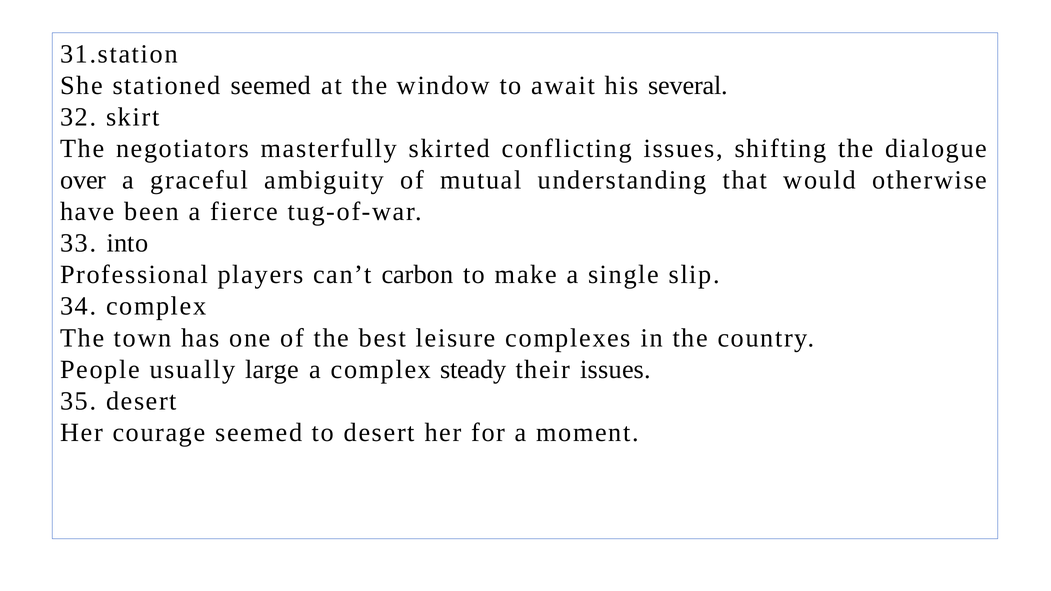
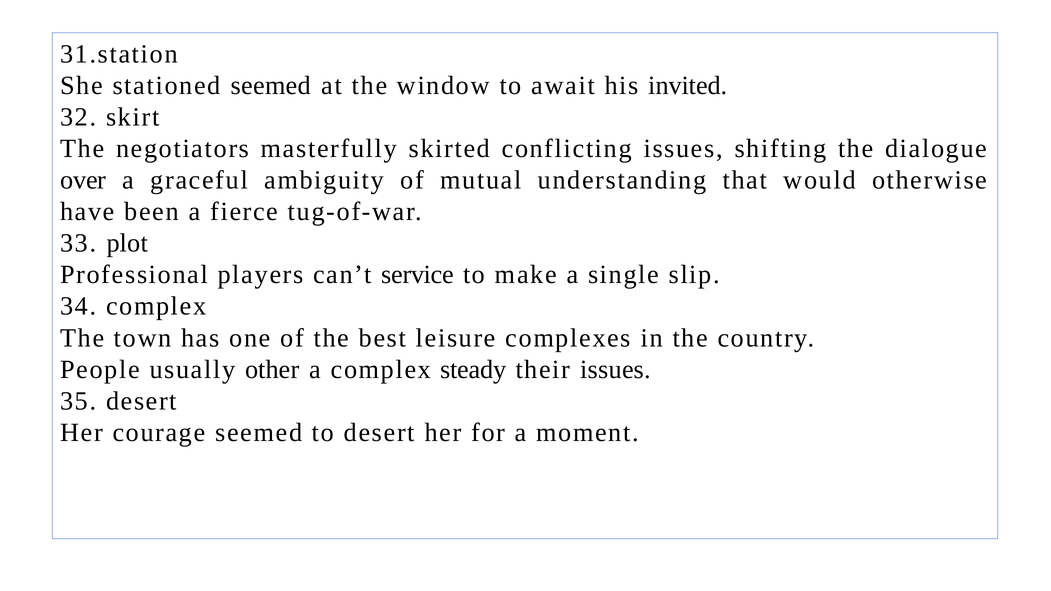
several: several -> invited (688, 86)
into: into -> plot (127, 243)
carbon: carbon -> service (418, 275)
large: large -> other (272, 369)
